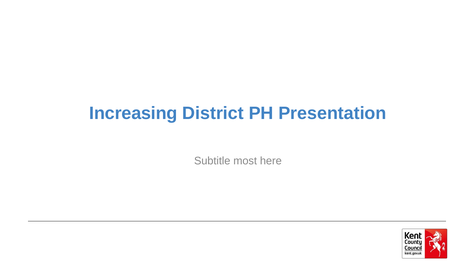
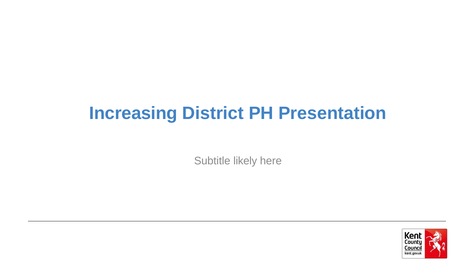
most: most -> likely (245, 161)
